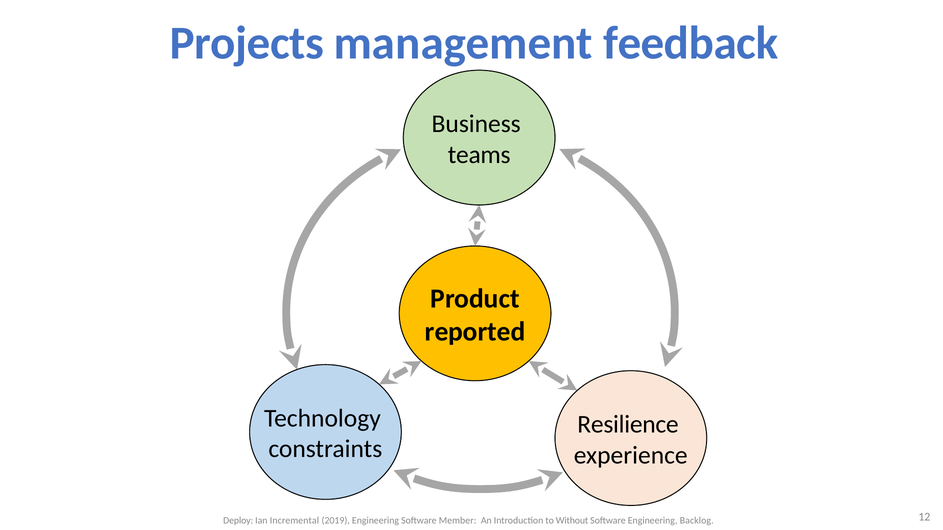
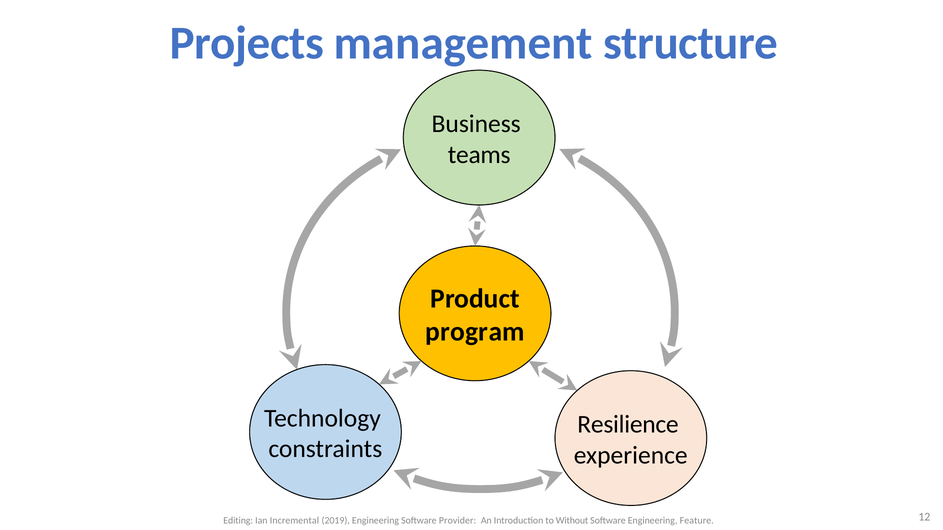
feedback: feedback -> structure (691, 43)
reported: reported -> program (475, 332)
Deploy: Deploy -> Editing (238, 521)
Member: Member -> Provider (458, 521)
Backlog: Backlog -> Feature (697, 521)
